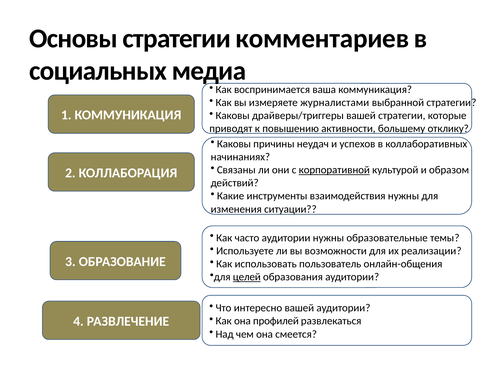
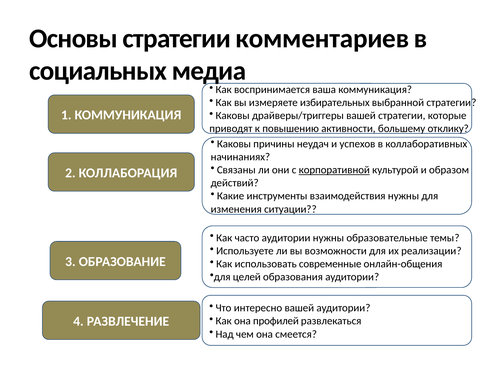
журналистами: журналистами -> избирательных (335, 103)
пользователь: пользователь -> современные (330, 264)
целей underline: present -> none (247, 277)
